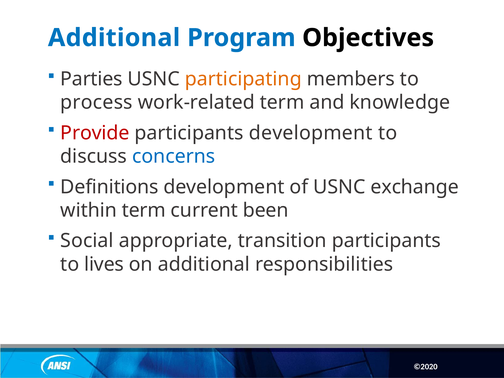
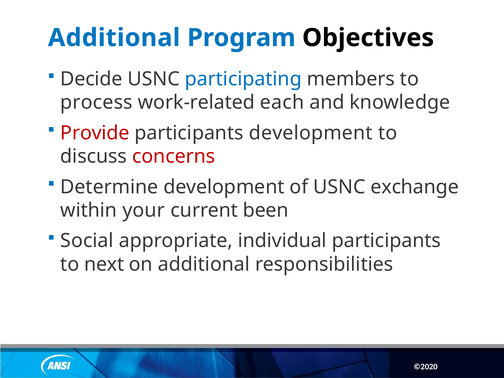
Parties: Parties -> Decide (91, 79)
participating colour: orange -> blue (243, 79)
work-related term: term -> each (282, 102)
concerns colour: blue -> red (174, 156)
Definitions: Definitions -> Determine (109, 187)
within term: term -> your (144, 210)
transition: transition -> individual (282, 241)
lives: lives -> next (104, 264)
